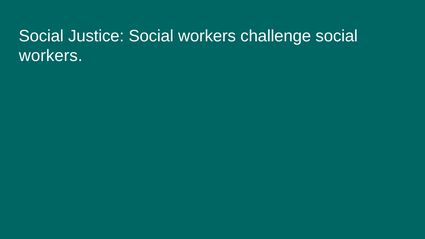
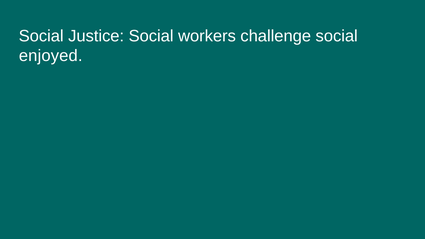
workers: workers -> enjoyed (51, 56)
